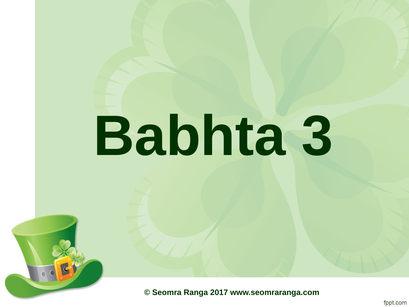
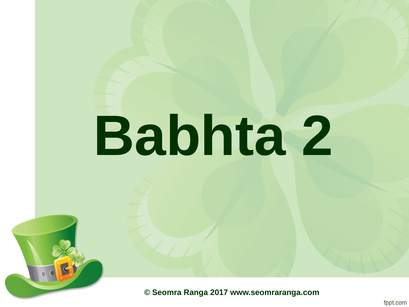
3: 3 -> 2 (317, 136)
